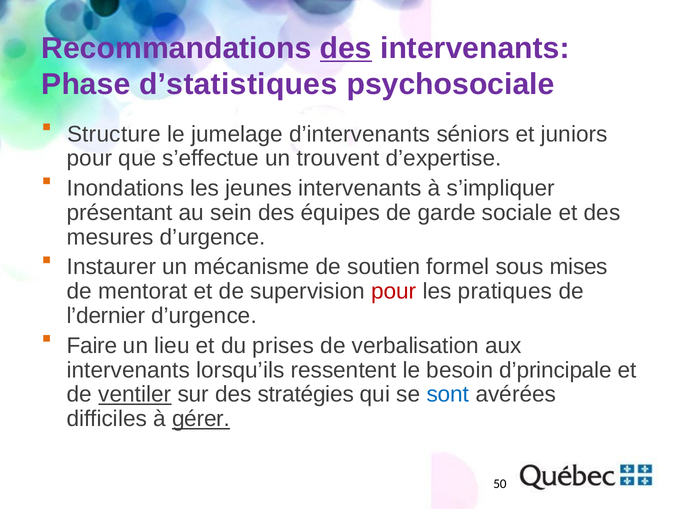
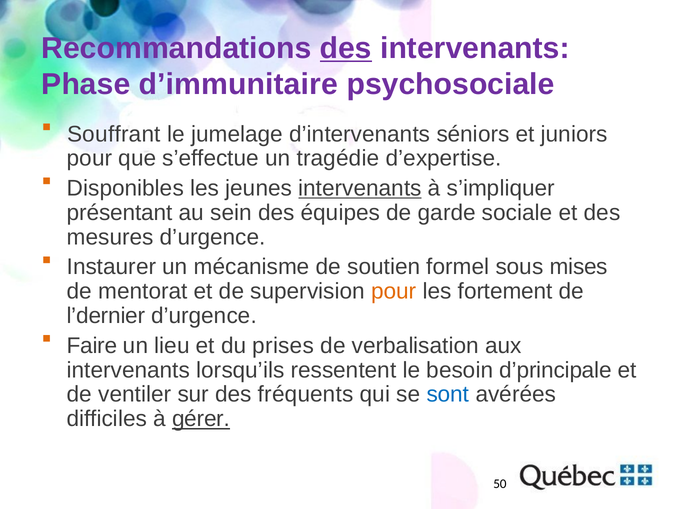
d’statistiques: d’statistiques -> d’immunitaire (238, 85)
Structure: Structure -> Souffrant (114, 134)
trouvent: trouvent -> tragédie (338, 159)
Inondations: Inondations -> Disponibles (125, 188)
intervenants underline: none -> present (360, 188)
pour colour: red -> orange (394, 292)
pratiques: pratiques -> fortement (505, 292)
ventiler underline: present -> none (135, 395)
stratégies: stratégies -> fréquents (306, 395)
